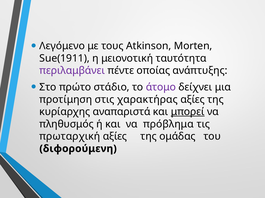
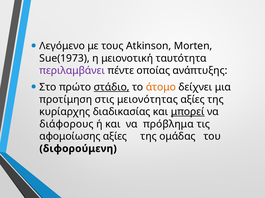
Sue(1911: Sue(1911 -> Sue(1973 (65, 59)
στάδιο underline: none -> present (112, 87)
άτομο colour: purple -> orange (161, 87)
χαρακτήρας: χαρακτήρας -> μειονότητας (147, 100)
αναπαριστά: αναπαριστά -> διαδικασίας (122, 112)
πληθυσμός: πληθυσμός -> διάφορους (66, 125)
πρωταρχική: πρωταρχική -> αφομοίωσης (70, 137)
